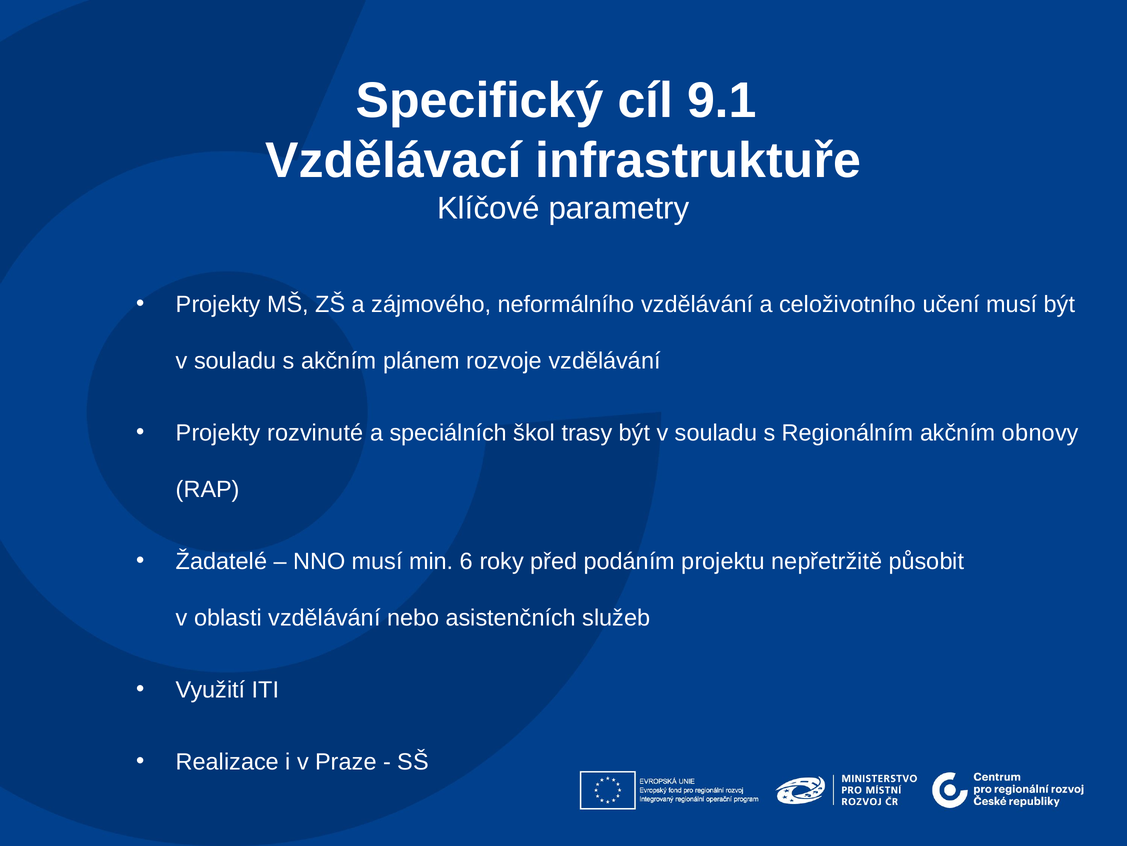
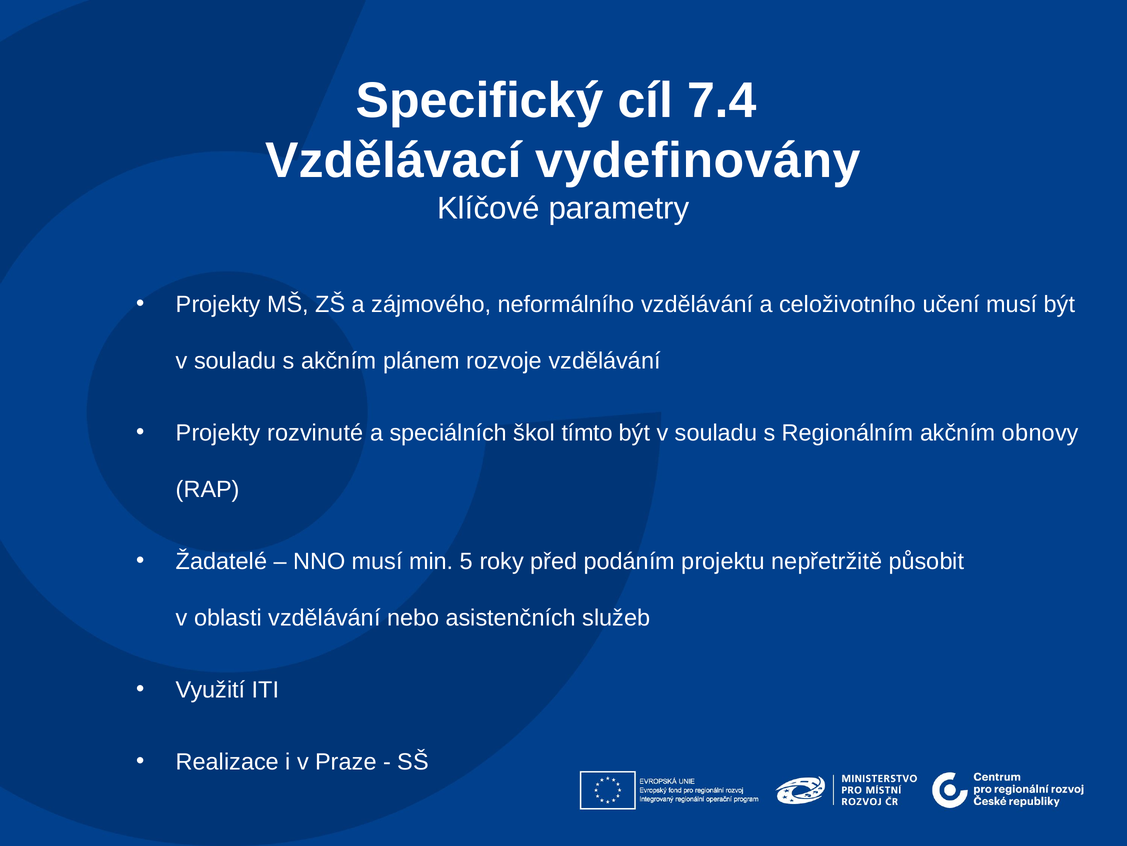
9.1: 9.1 -> 7.4 (722, 100)
infrastruktuře: infrastruktuře -> vydefinovány (698, 161)
trasy: trasy -> tímto (587, 433)
6: 6 -> 5 (466, 561)
